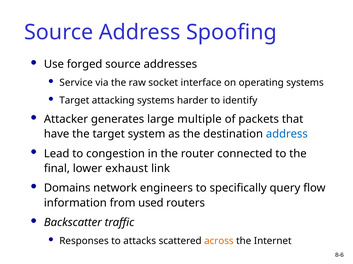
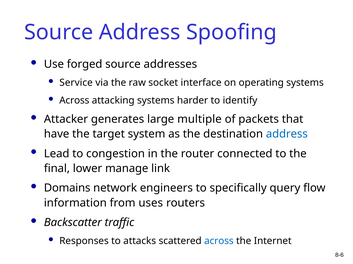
Target: Target -> Across (74, 101)
exhaust: exhaust -> manage (127, 169)
used: used -> uses (151, 203)
across colour: orange -> blue (219, 242)
